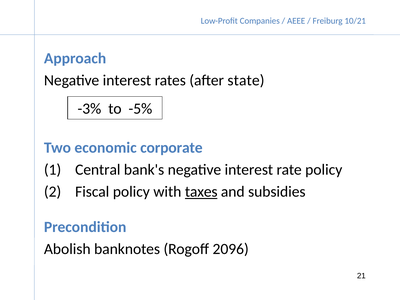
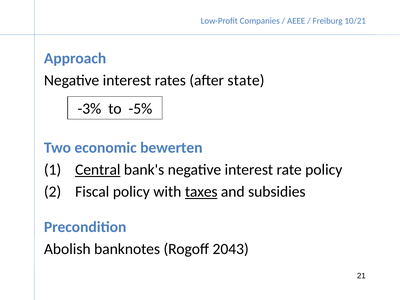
corporate: corporate -> bewerten (171, 148)
Central underline: none -> present (98, 170)
2096: 2096 -> 2043 (231, 249)
